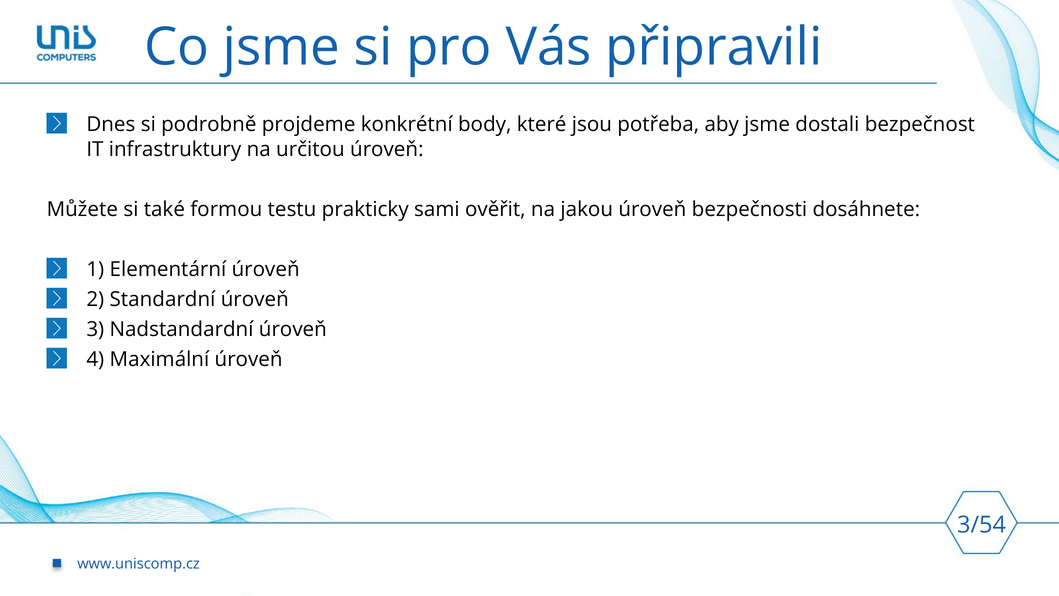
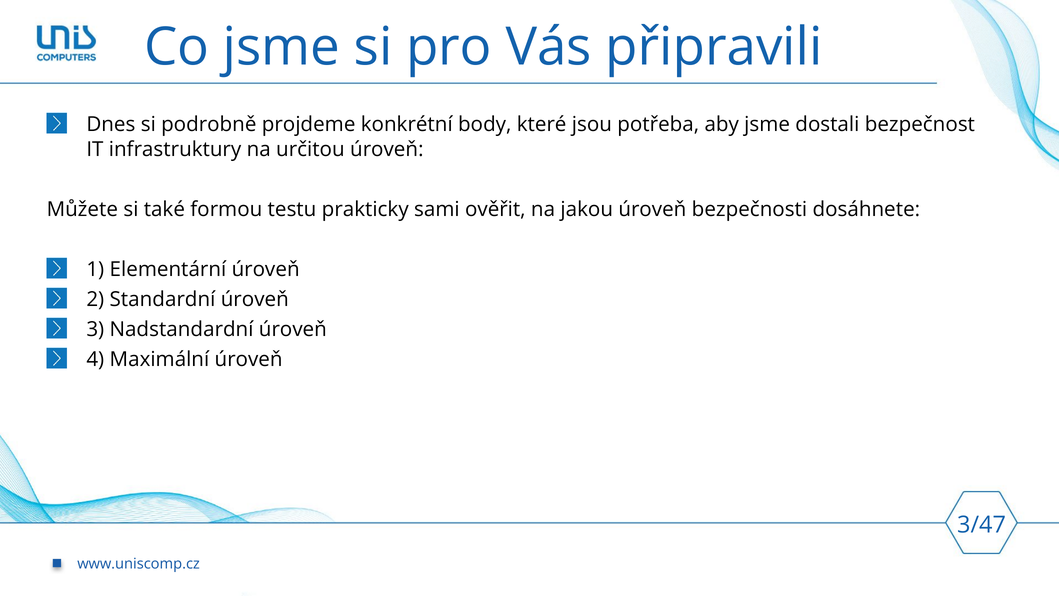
3/54: 3/54 -> 3/47 (982, 525)
